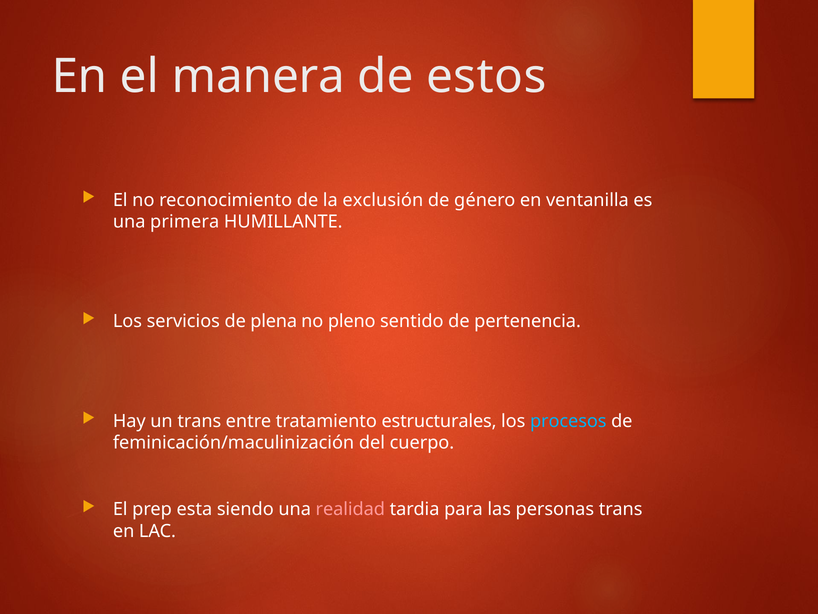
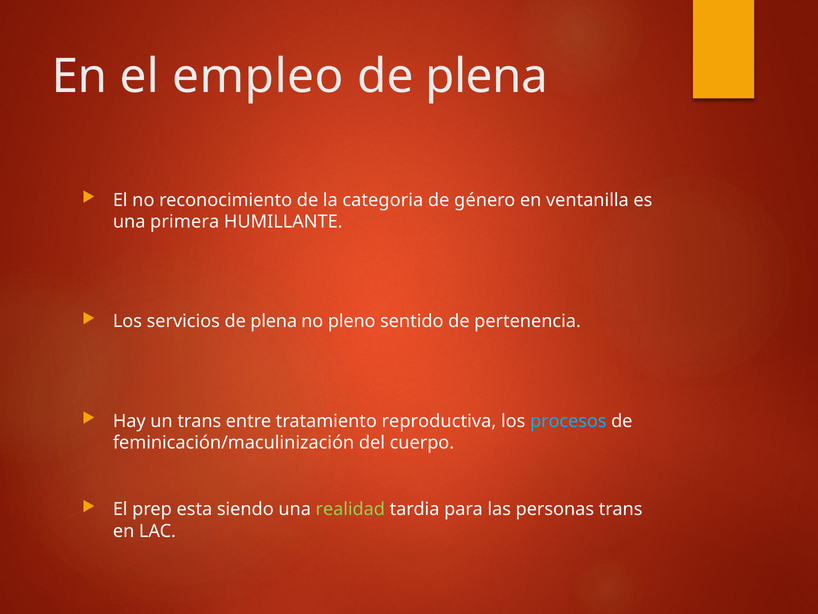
manera: manera -> empleo (258, 77)
estos: estos -> plena (487, 77)
exclusión: exclusión -> categoria (383, 200)
estructurales: estructurales -> reproductiva (439, 421)
realidad colour: pink -> light green (350, 509)
